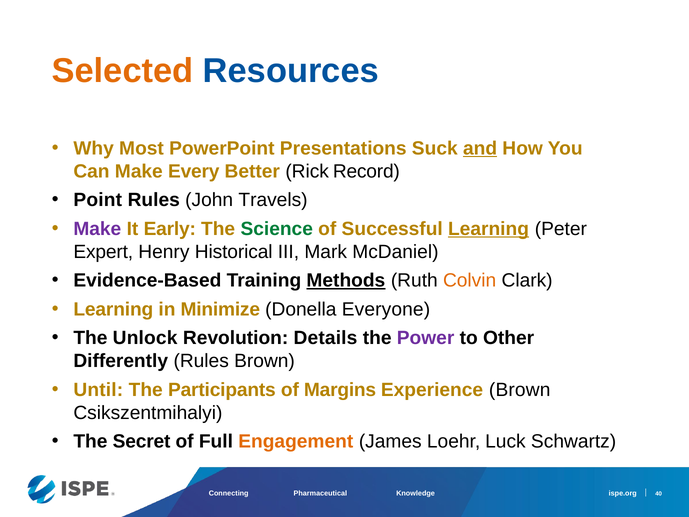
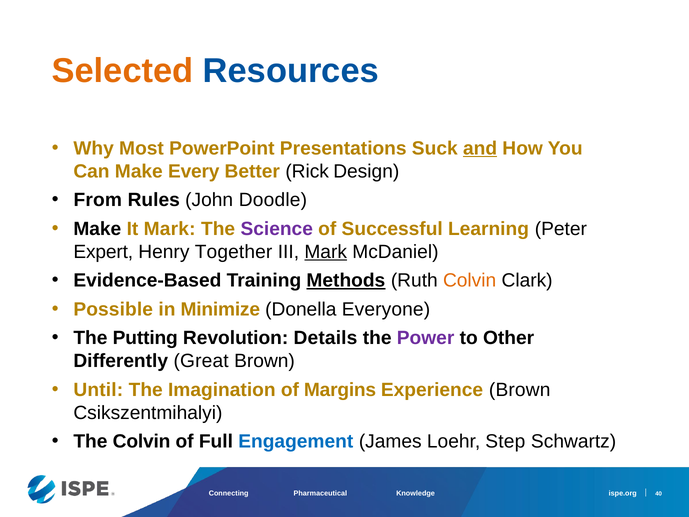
Record: Record -> Design (366, 171)
Point: Point -> From (98, 200)
Travels: Travels -> Doodle (273, 200)
Make colour: purple -> black (97, 229)
It Early: Early -> Mark (170, 229)
Science colour: green -> purple (277, 229)
Learning underline: present -> none (488, 229)
Historical: Historical -> Together (234, 252)
Mark underline: none -> present (326, 252)
Learning: Learning -> Possible (113, 309)
Unlock: Unlock -> Putting (145, 338)
Differently Rules: Rules -> Great (201, 361)
Participants: Participants -> Imagination (222, 390)
The Secret: Secret -> Colvin (142, 441)
Engagement colour: orange -> blue (296, 441)
Luck: Luck -> Step (505, 441)
